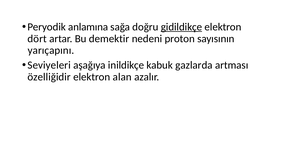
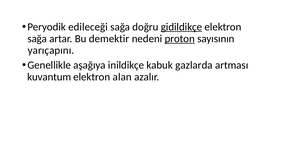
anlamına: anlamına -> edileceği (88, 27)
dört: dört -> sağa (37, 39)
proton underline: none -> present (180, 39)
Seviyeleri: Seviyeleri -> Genellikle (49, 65)
özelliğidir: özelliğidir -> kuvantum (49, 77)
